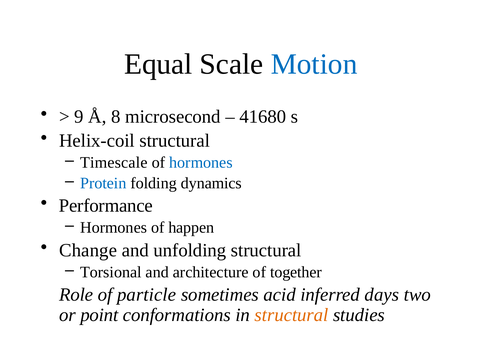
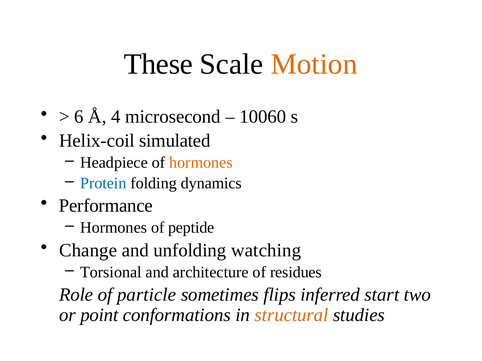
Equal: Equal -> These (158, 64)
Motion colour: blue -> orange (314, 64)
9: 9 -> 6 (79, 117)
8: 8 -> 4 (116, 117)
41680: 41680 -> 10060 (263, 117)
Helix-coil structural: structural -> simulated (175, 141)
Timescale: Timescale -> Headpiece (114, 163)
hormones colour: blue -> orange (201, 163)
happen: happen -> peptide (191, 228)
unfolding structural: structural -> watching (266, 251)
together: together -> residues (296, 273)
acid: acid -> flips (280, 295)
days: days -> start (382, 295)
